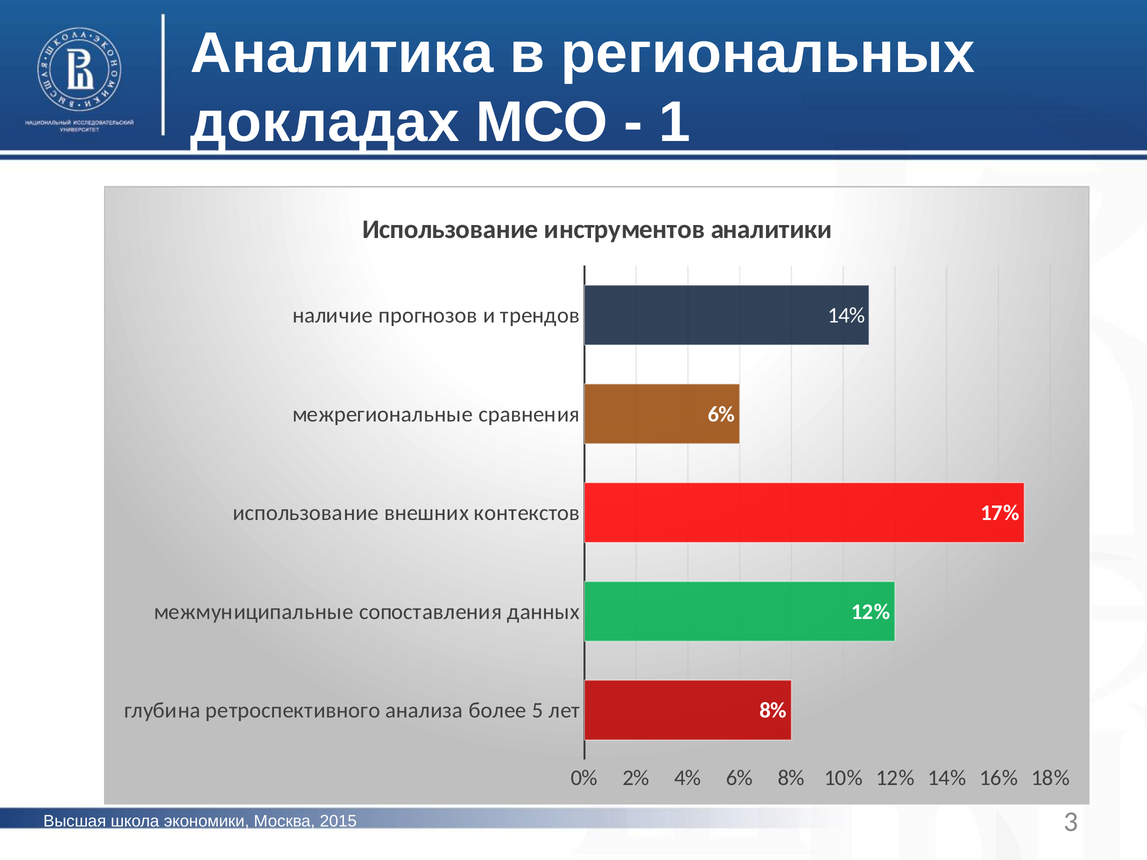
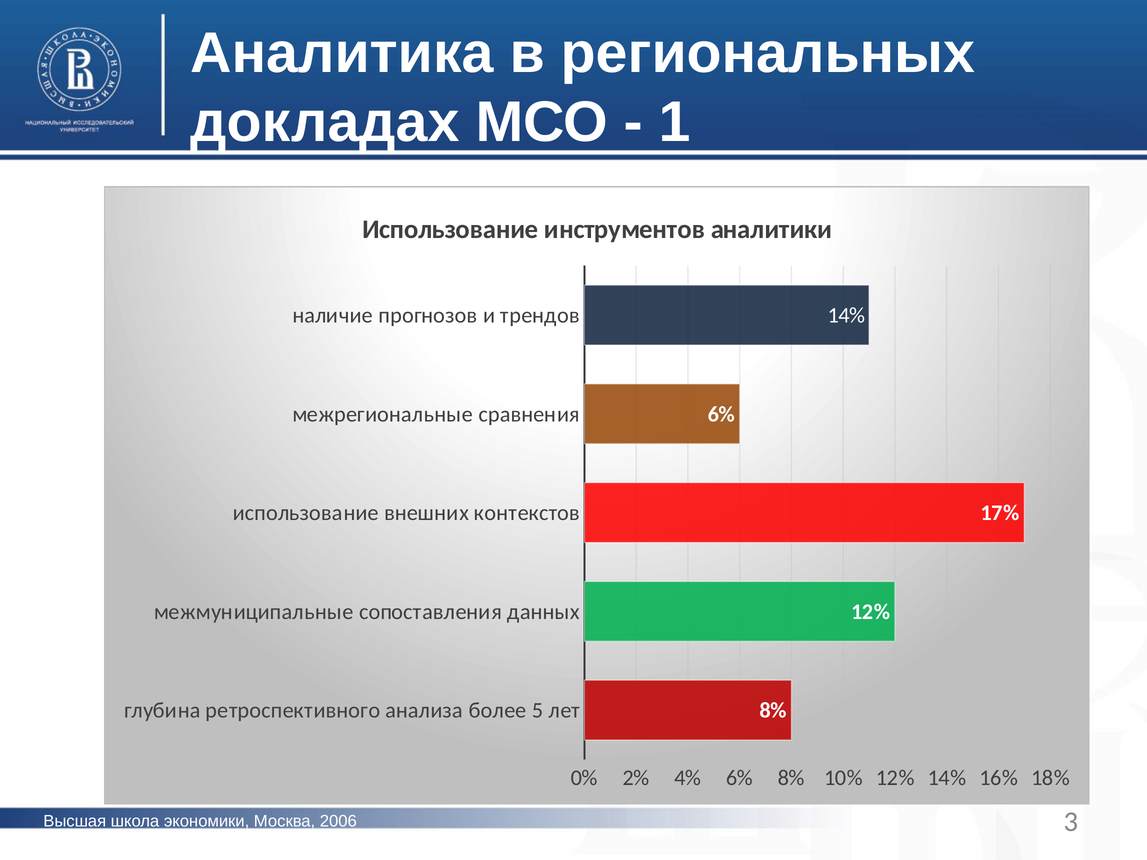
2015: 2015 -> 2006 (338, 822)
